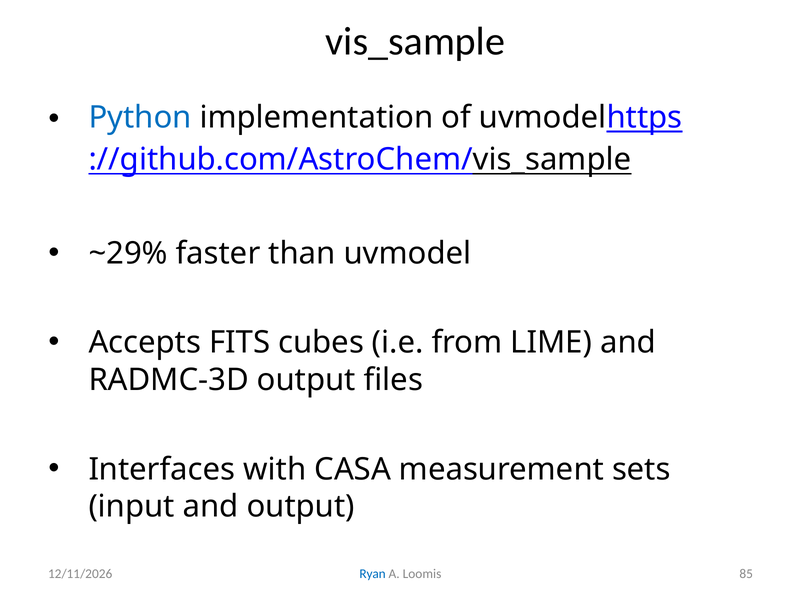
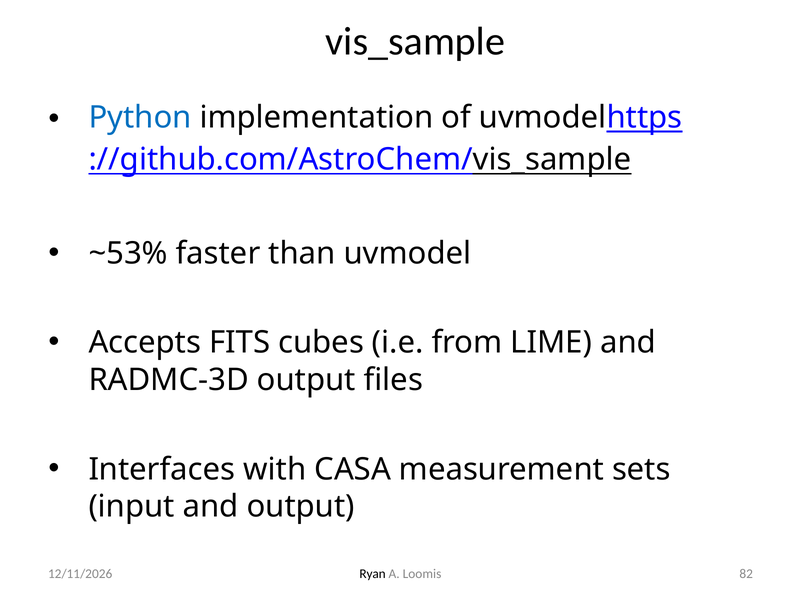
~29%: ~29% -> ~53% (128, 254)
Ryan colour: blue -> black (373, 574)
85: 85 -> 82 (746, 574)
